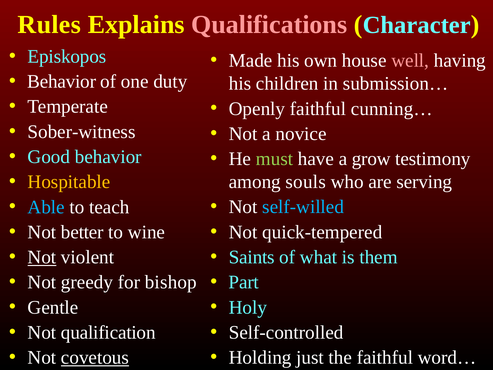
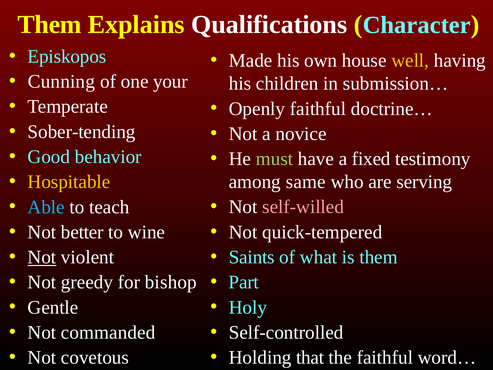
Rules: Rules -> Them (50, 24)
Qualifications colour: pink -> white (269, 24)
well colour: pink -> yellow (410, 60)
Behavior: Behavior -> Cunning (61, 81)
duty: duty -> your (170, 81)
cunning…: cunning… -> doctrine… (392, 109)
Sober-witness: Sober-witness -> Sober-tending (82, 132)
grow: grow -> fixed (371, 159)
souls: souls -> same (306, 182)
self-willed colour: light blue -> pink (303, 207)
qualification: qualification -> commanded (108, 332)
just: just -> that (310, 357)
covetous underline: present -> none (95, 357)
